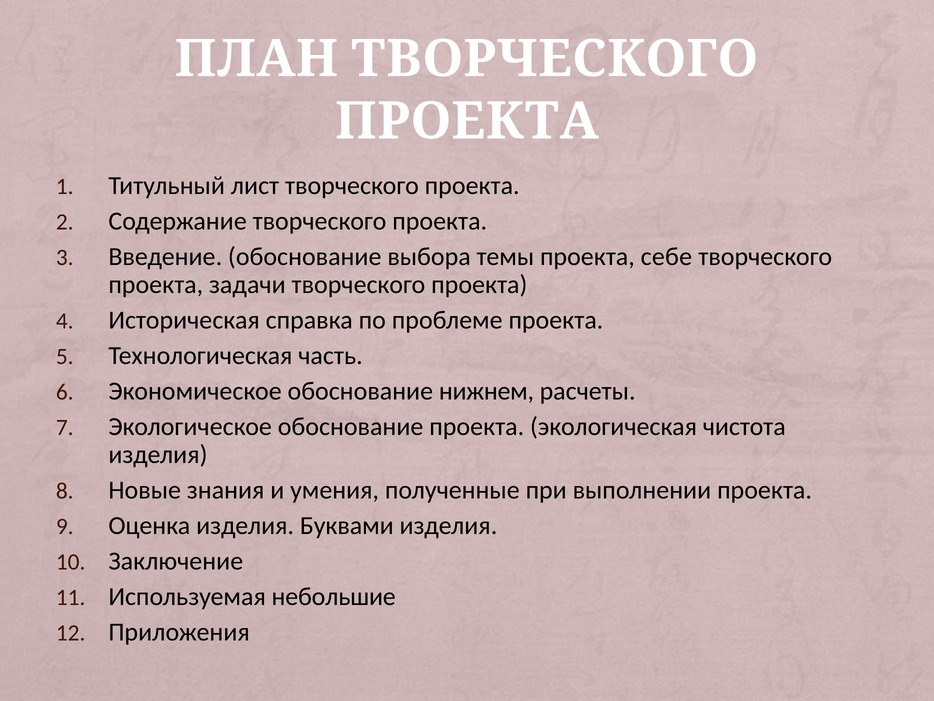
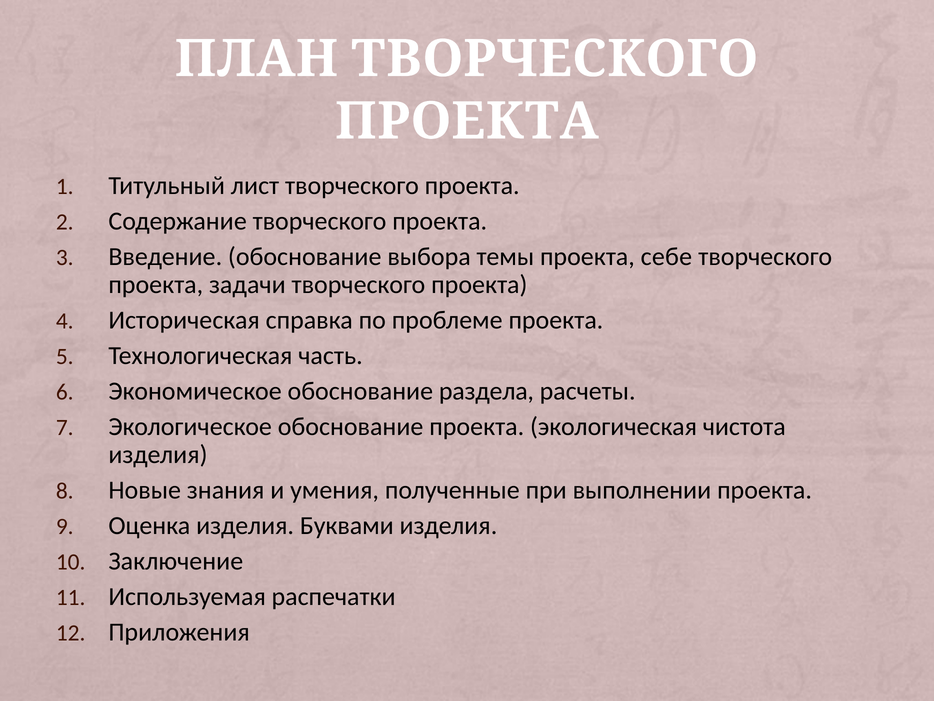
нижнем: нижнем -> раздела (486, 391)
небольшие: небольшие -> распечатки (334, 596)
